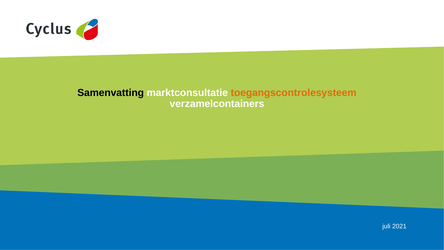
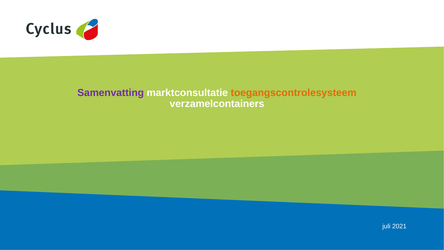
Samenvatting colour: black -> purple (111, 93)
